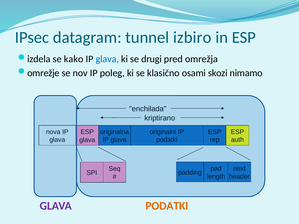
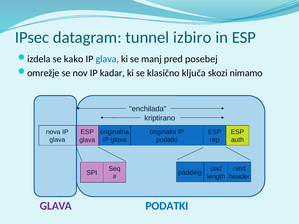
drugi: drugi -> manj (151, 59)
omrežja: omrežja -> posebej (201, 59)
poleg: poleg -> kadar (112, 73)
osami: osami -> ključa (194, 73)
PODATKI colour: orange -> blue (167, 206)
